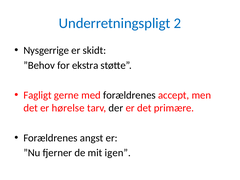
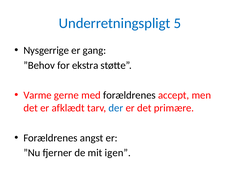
2: 2 -> 5 (177, 23)
skidt: skidt -> gang (94, 50)
Fagligt: Fagligt -> Varme (38, 95)
hørelse: hørelse -> afklædt (68, 108)
der colour: black -> blue (116, 108)
